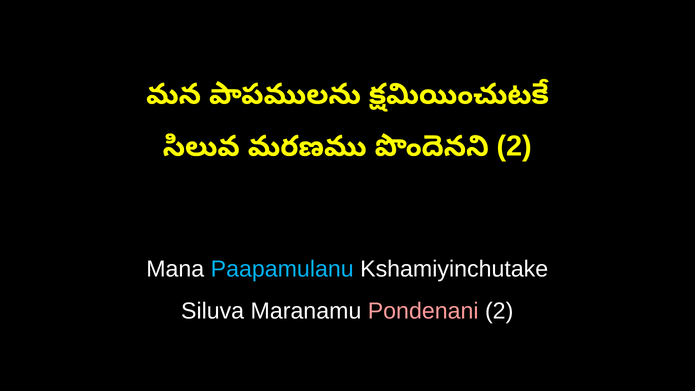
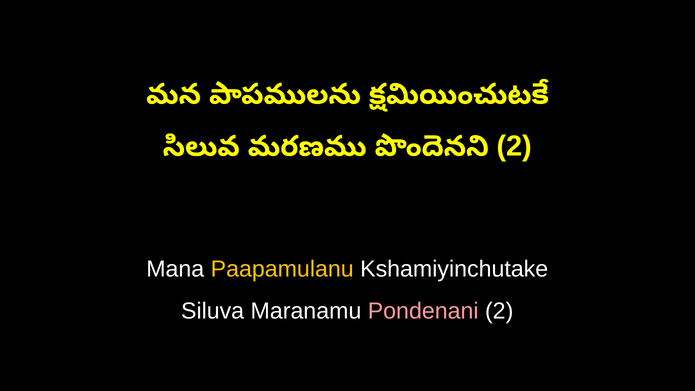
Paapamulanu colour: light blue -> yellow (282, 269)
